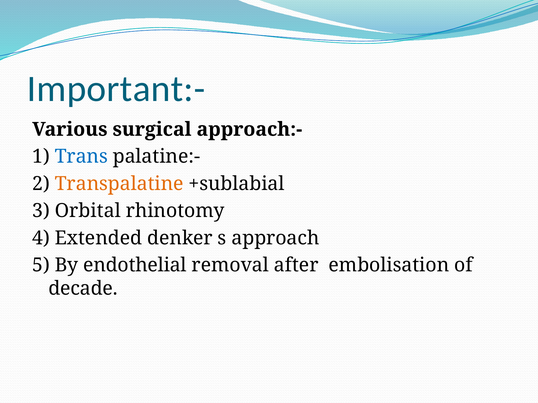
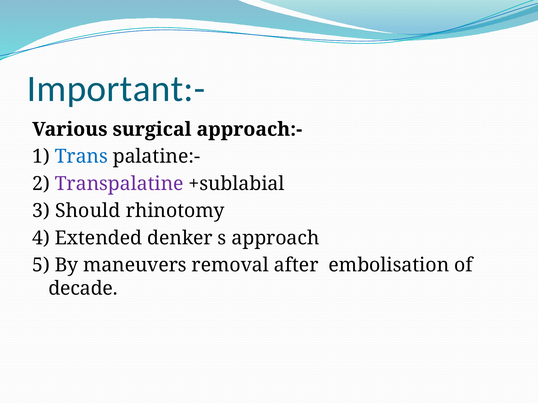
Transpalatine colour: orange -> purple (119, 184)
Orbital: Orbital -> Should (88, 211)
endothelial: endothelial -> maneuvers (135, 265)
